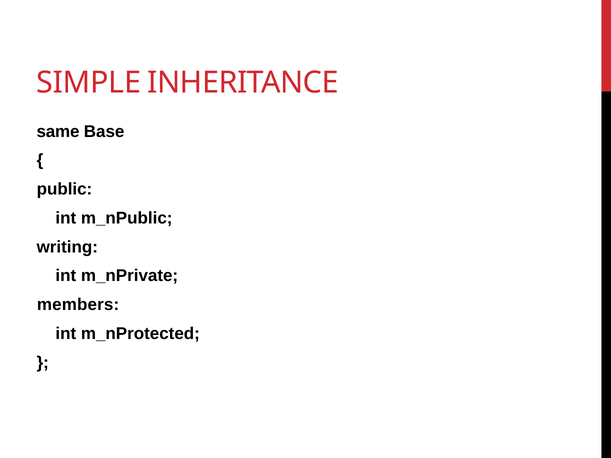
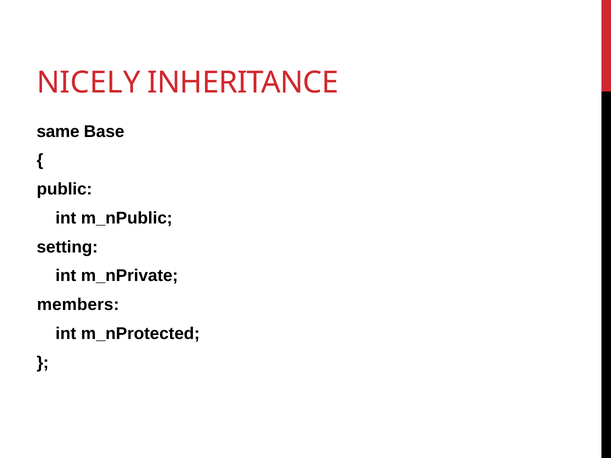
SIMPLE: SIMPLE -> NICELY (88, 83)
writing: writing -> setting (67, 247)
